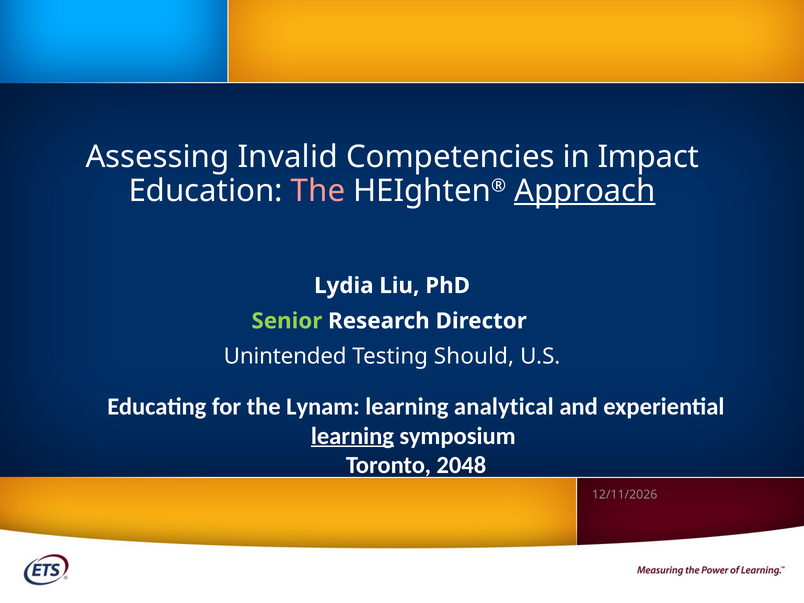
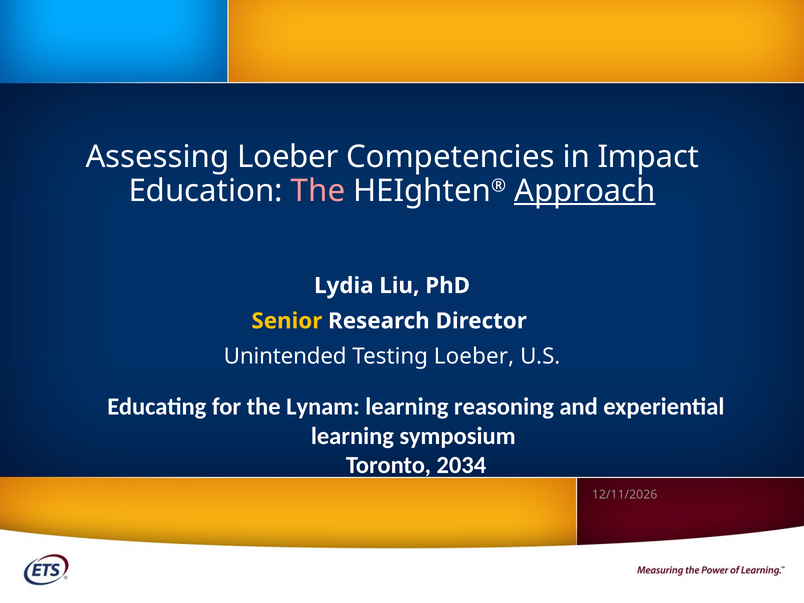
Assessing Invalid: Invalid -> Loeber (288, 157)
Senior colour: light green -> yellow (287, 321)
Testing Should: Should -> Loeber (474, 356)
analytical: analytical -> reasoning (504, 406)
learning underline: present -> none (352, 436)
2048: 2048 -> 2034 (461, 465)
